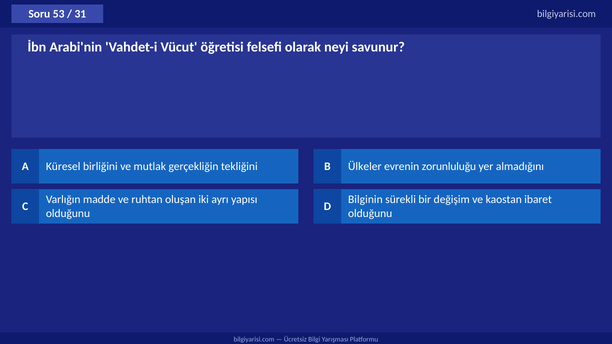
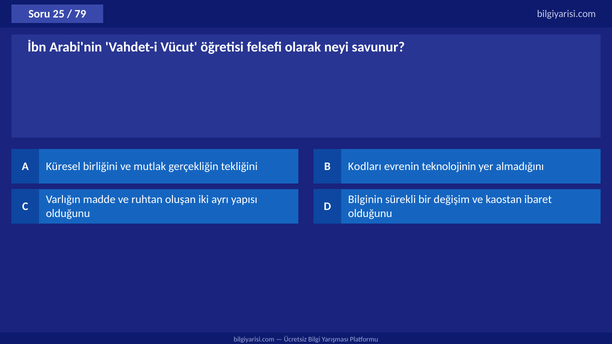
53: 53 -> 25 (59, 14)
31: 31 -> 79 (80, 14)
Ülkeler: Ülkeler -> Kodları (365, 167)
zorunluluğu: zorunluluğu -> teknolojinin (449, 167)
